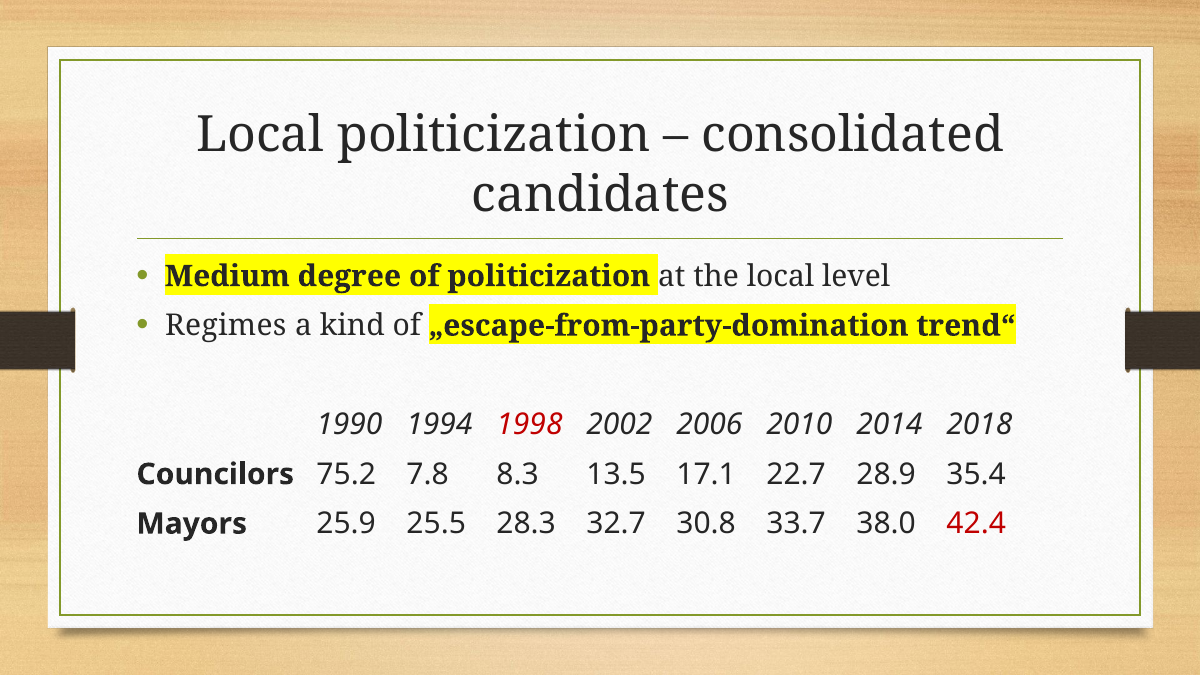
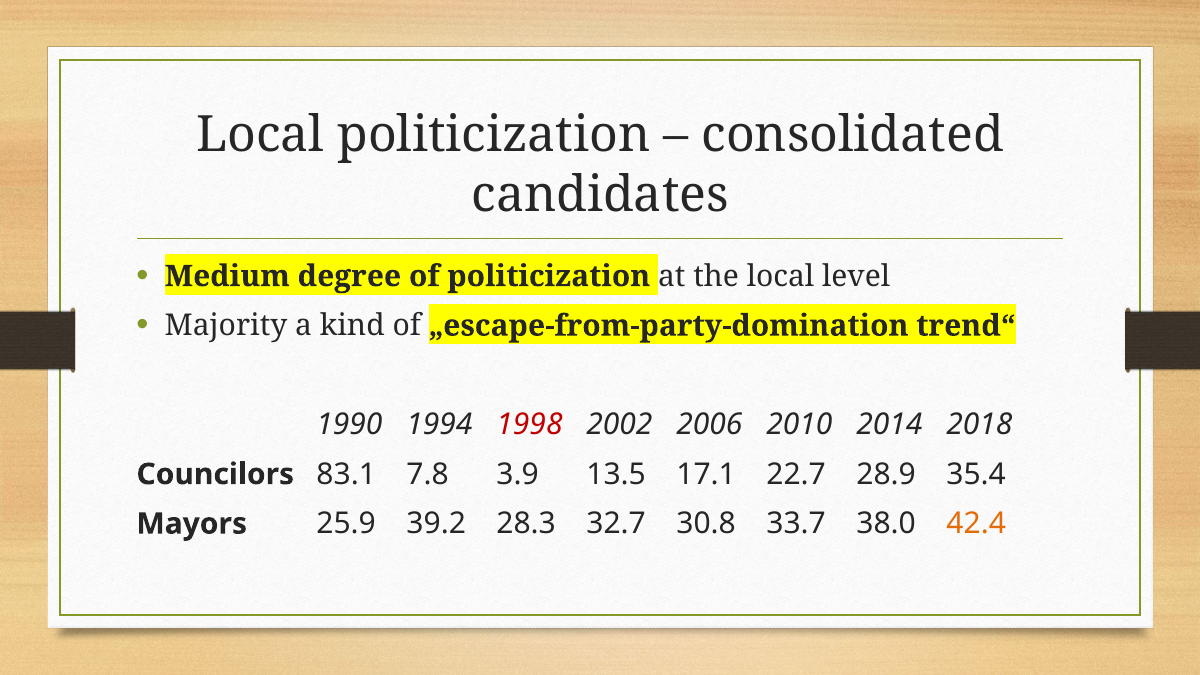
Regimes: Regimes -> Majority (226, 326)
75.2: 75.2 -> 83.1 (346, 474)
8.3: 8.3 -> 3.9 (518, 474)
25.5: 25.5 -> 39.2 (436, 524)
42.4 colour: red -> orange (976, 524)
